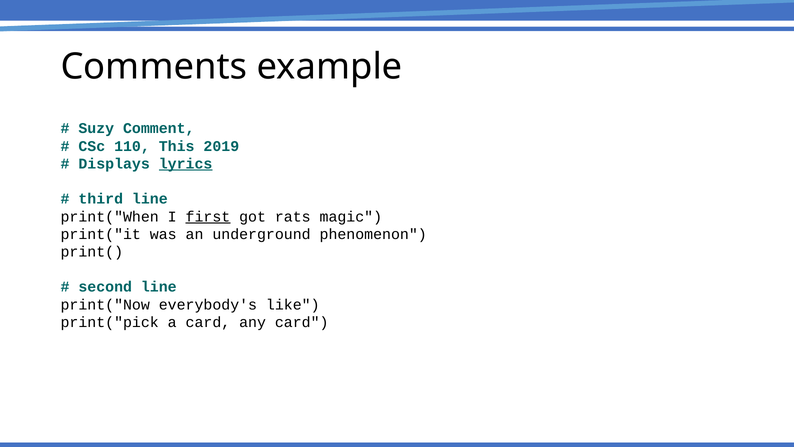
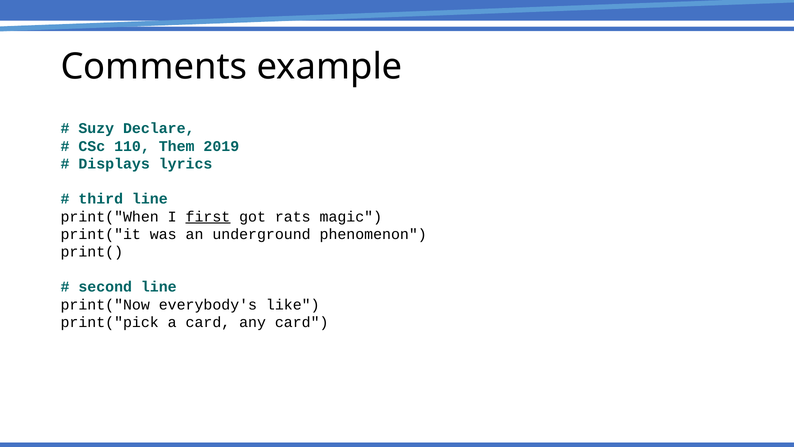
Comment: Comment -> Declare (159, 128)
This: This -> Them (177, 146)
lyrics underline: present -> none (186, 164)
